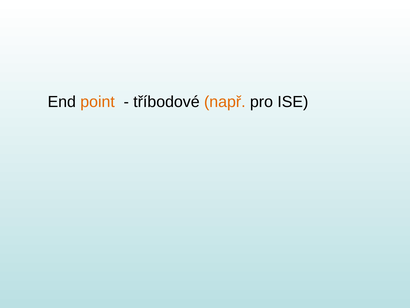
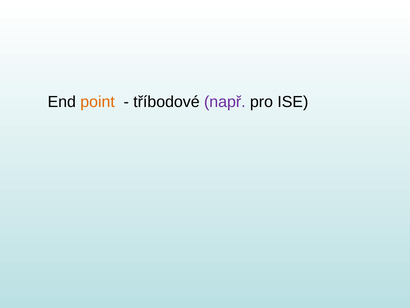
např colour: orange -> purple (225, 102)
